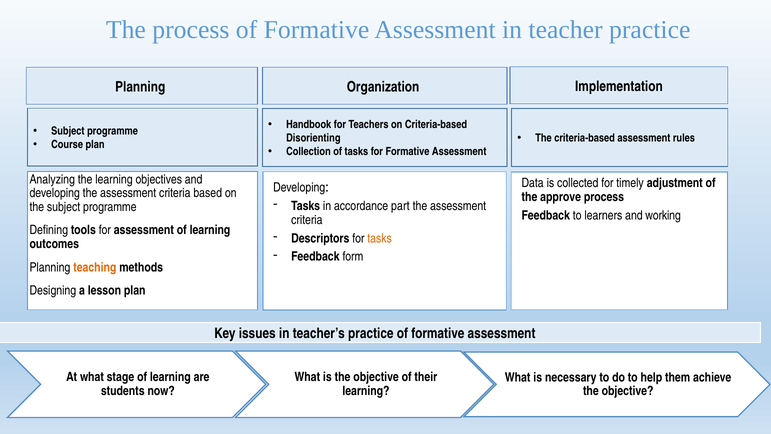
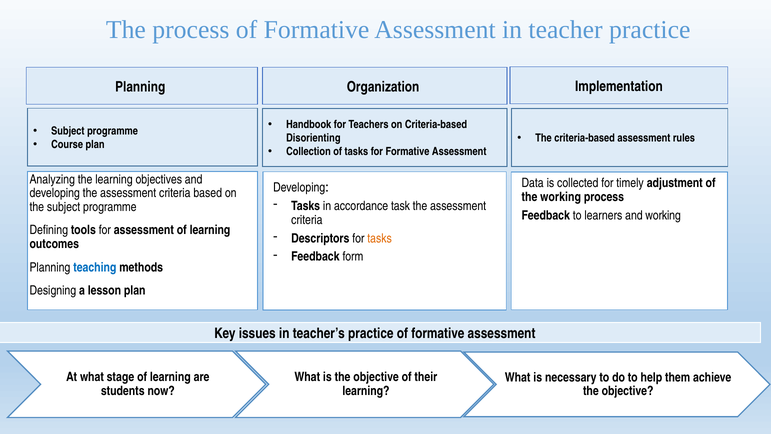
the approve: approve -> working (561, 197)
part: part -> task (400, 206)
teaching colour: orange -> blue (95, 267)
